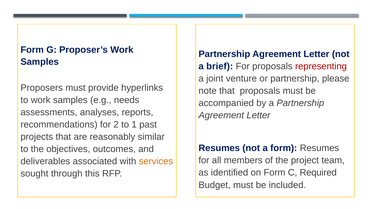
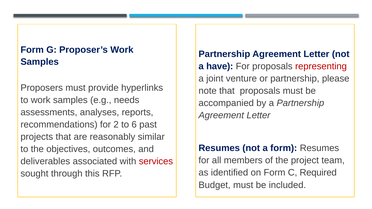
brief: brief -> have (220, 66)
1: 1 -> 6 (134, 125)
services colour: orange -> red (156, 161)
